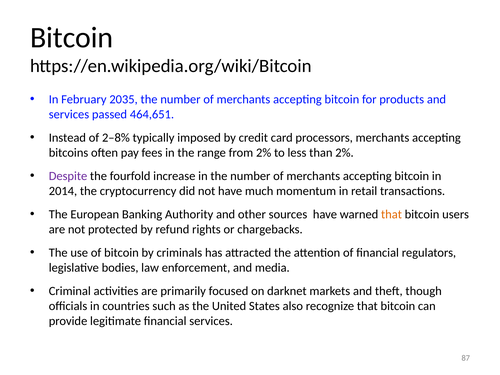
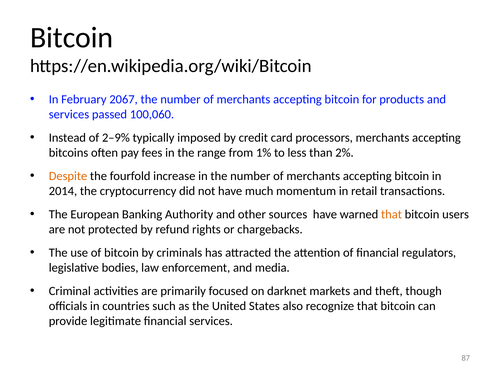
2035: 2035 -> 2067 (124, 99)
464,651: 464,651 -> 100,060 (152, 114)
2–8%: 2–8% -> 2–9% (116, 138)
from 2%: 2% -> 1% (264, 153)
Despite colour: purple -> orange (68, 176)
